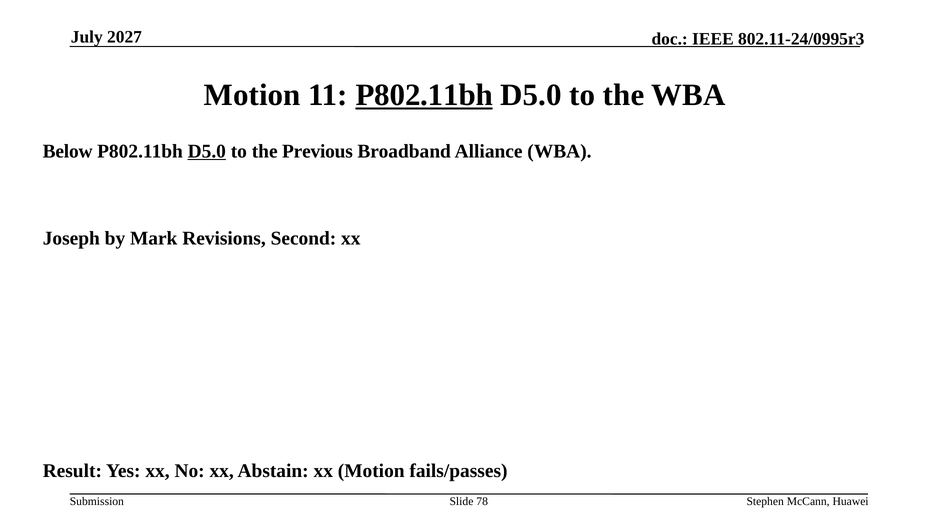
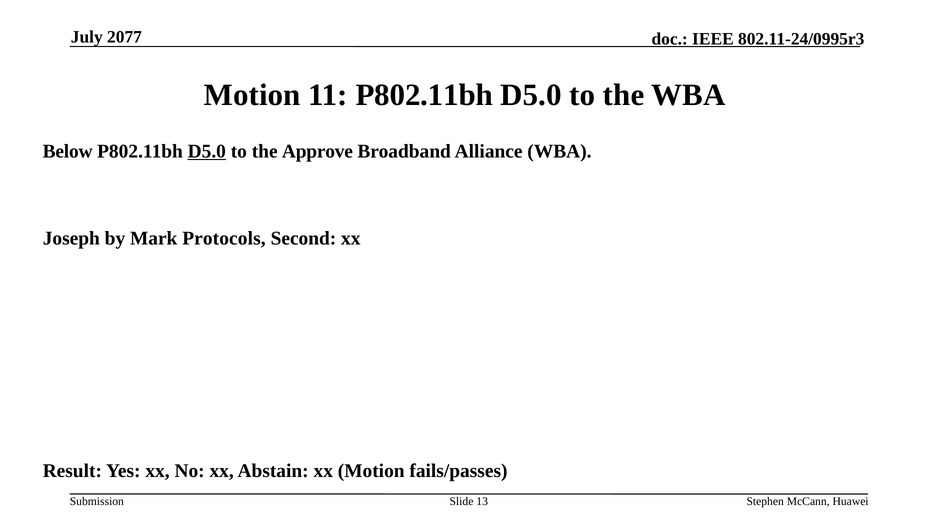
2027: 2027 -> 2077 (125, 37)
P802.11bh underline: present -> none (424, 95)
Previous: Previous -> Approve (317, 151)
Revisions: Revisions -> Protocols (224, 238)
78: 78 -> 13 (482, 502)
